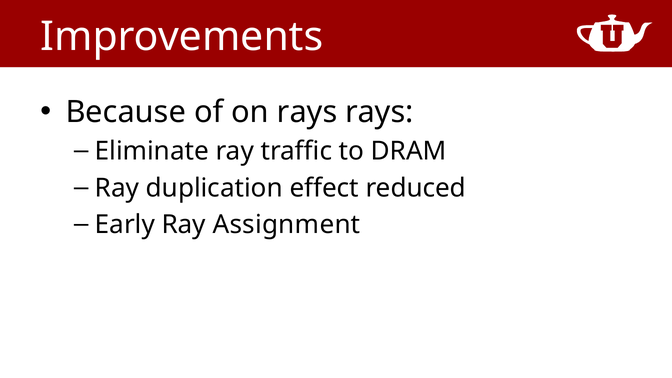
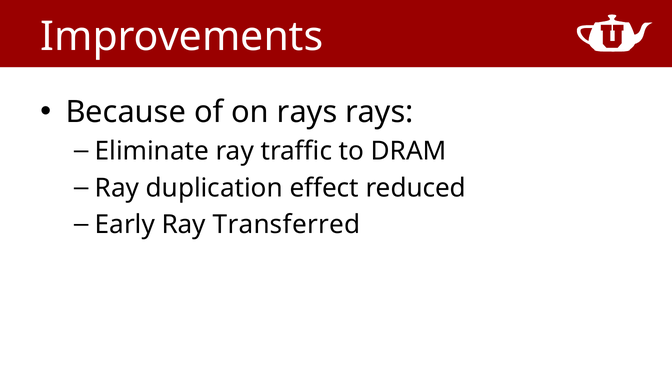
Assignment: Assignment -> Transferred (286, 225)
